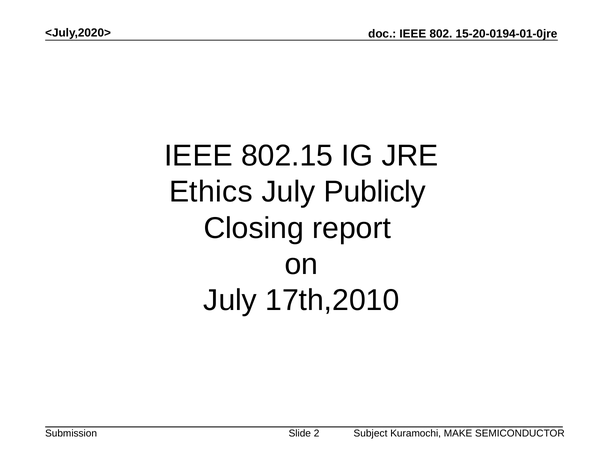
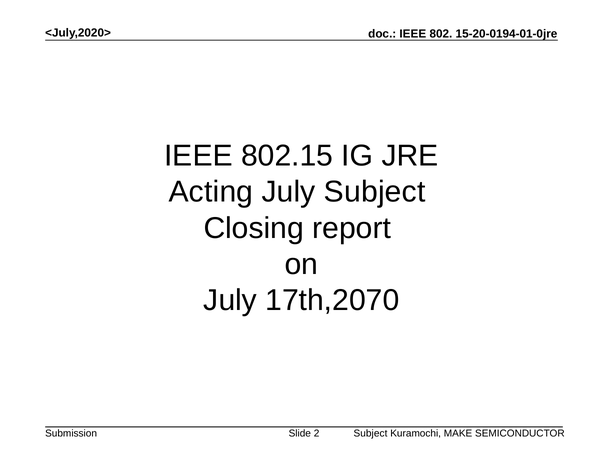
Ethics: Ethics -> Acting (211, 192)
July Publicly: Publicly -> Subject (375, 192)
17th,2010: 17th,2010 -> 17th,2070 (332, 301)
